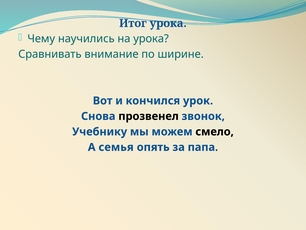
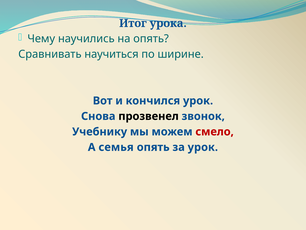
на урока: урока -> опять (151, 39)
внимание: внимание -> научиться (112, 54)
смело colour: black -> red (215, 131)
за папа: папа -> урок (203, 147)
